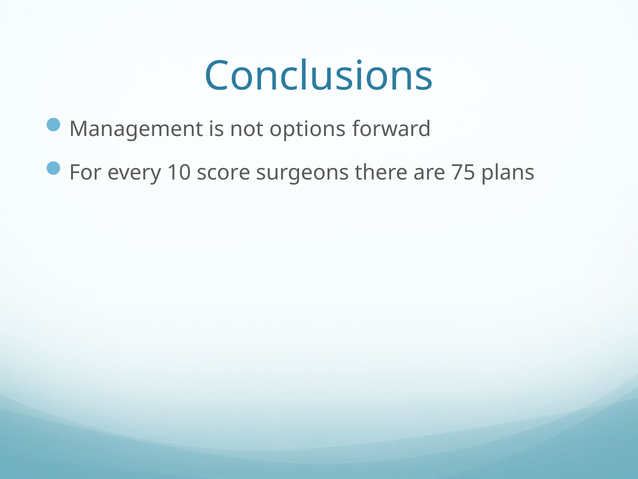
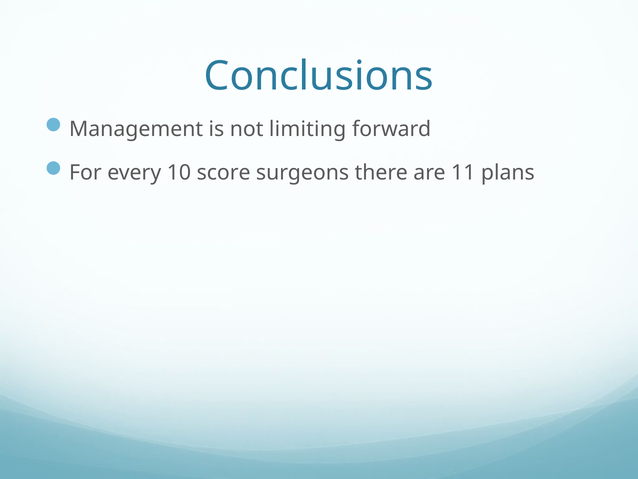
options: options -> limiting (308, 129)
75: 75 -> 11 (463, 172)
